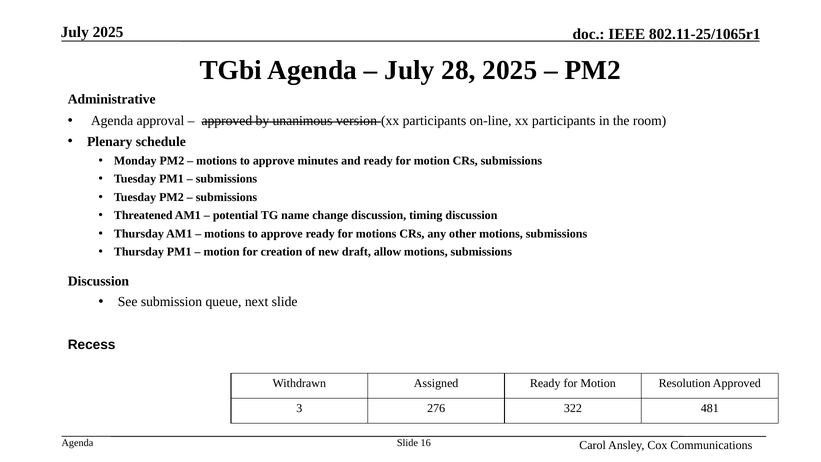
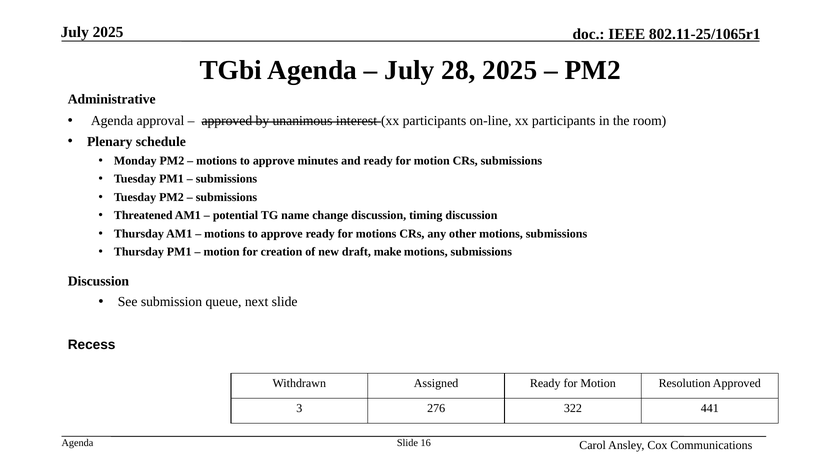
version: version -> interest (357, 121)
allow: allow -> make (388, 252)
481: 481 -> 441 (710, 408)
